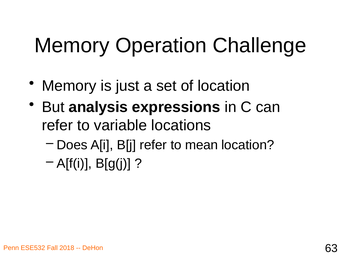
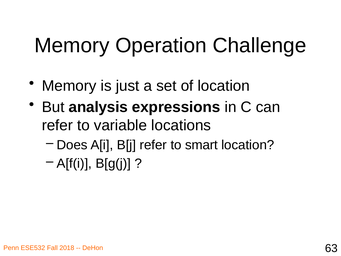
mean: mean -> smart (202, 145)
